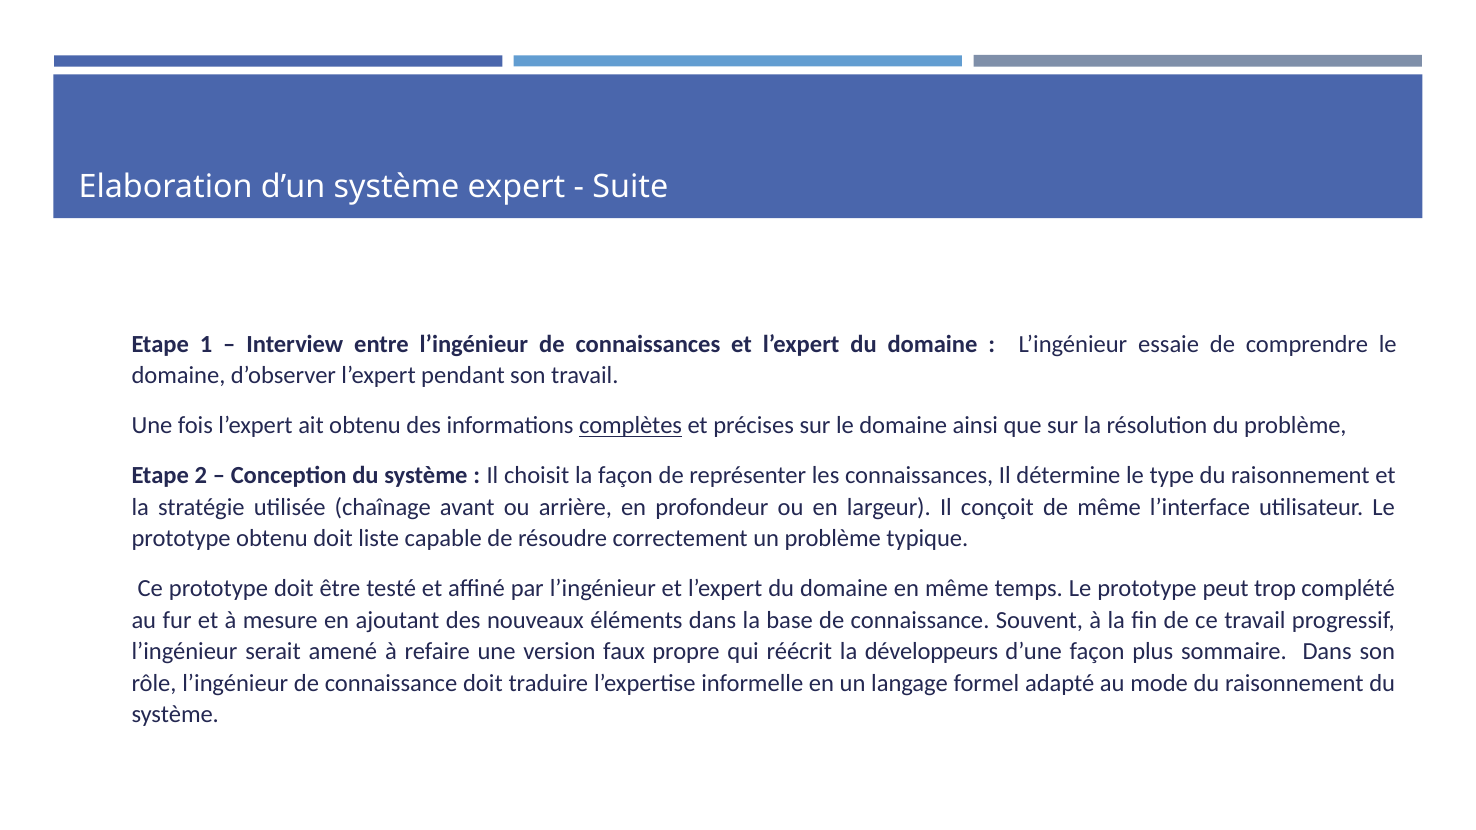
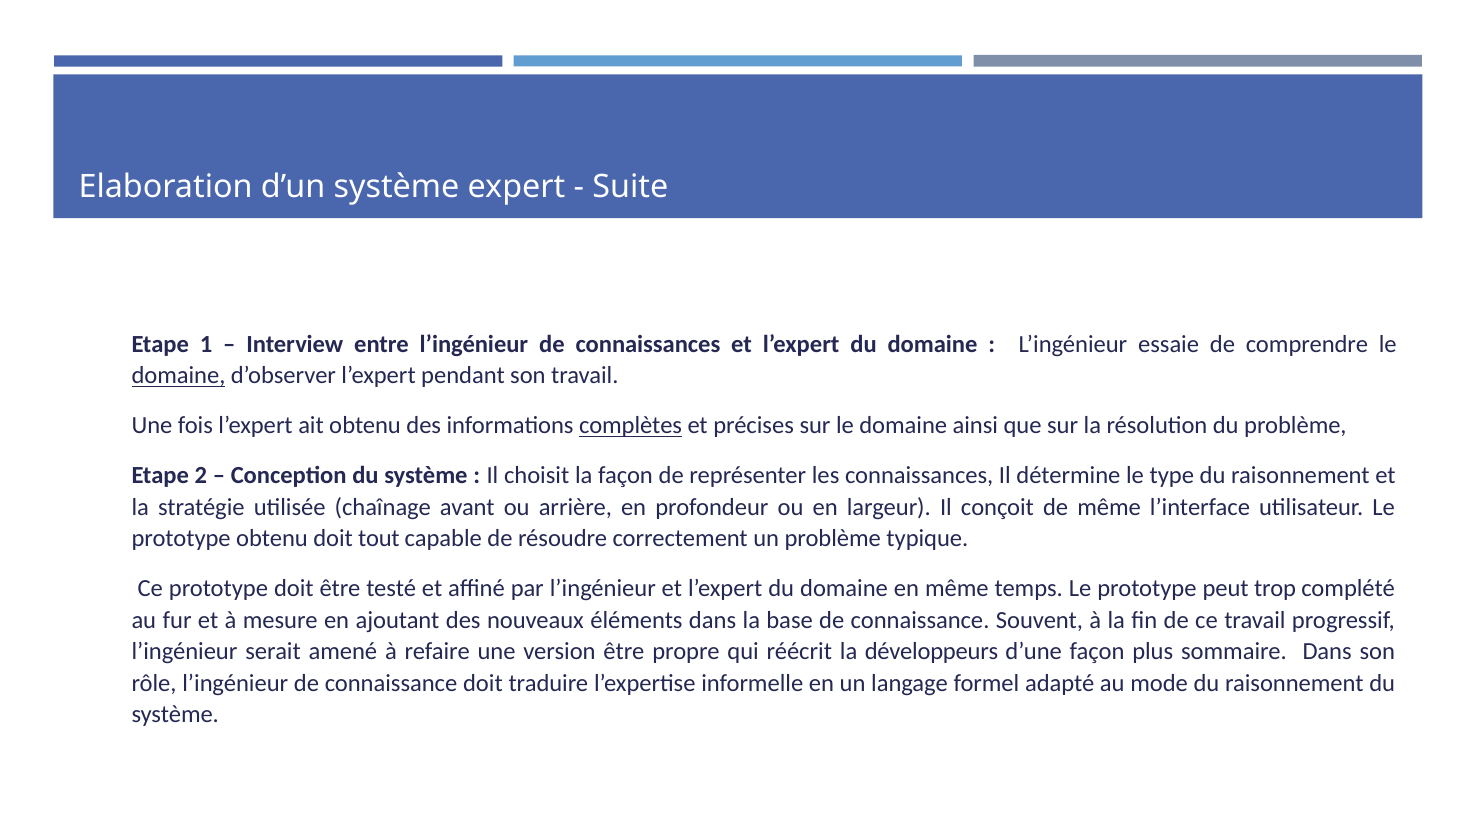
domaine underline: none -> present (178, 376)
liste: liste -> tout (379, 539)
version faux: faux -> être (624, 652)
